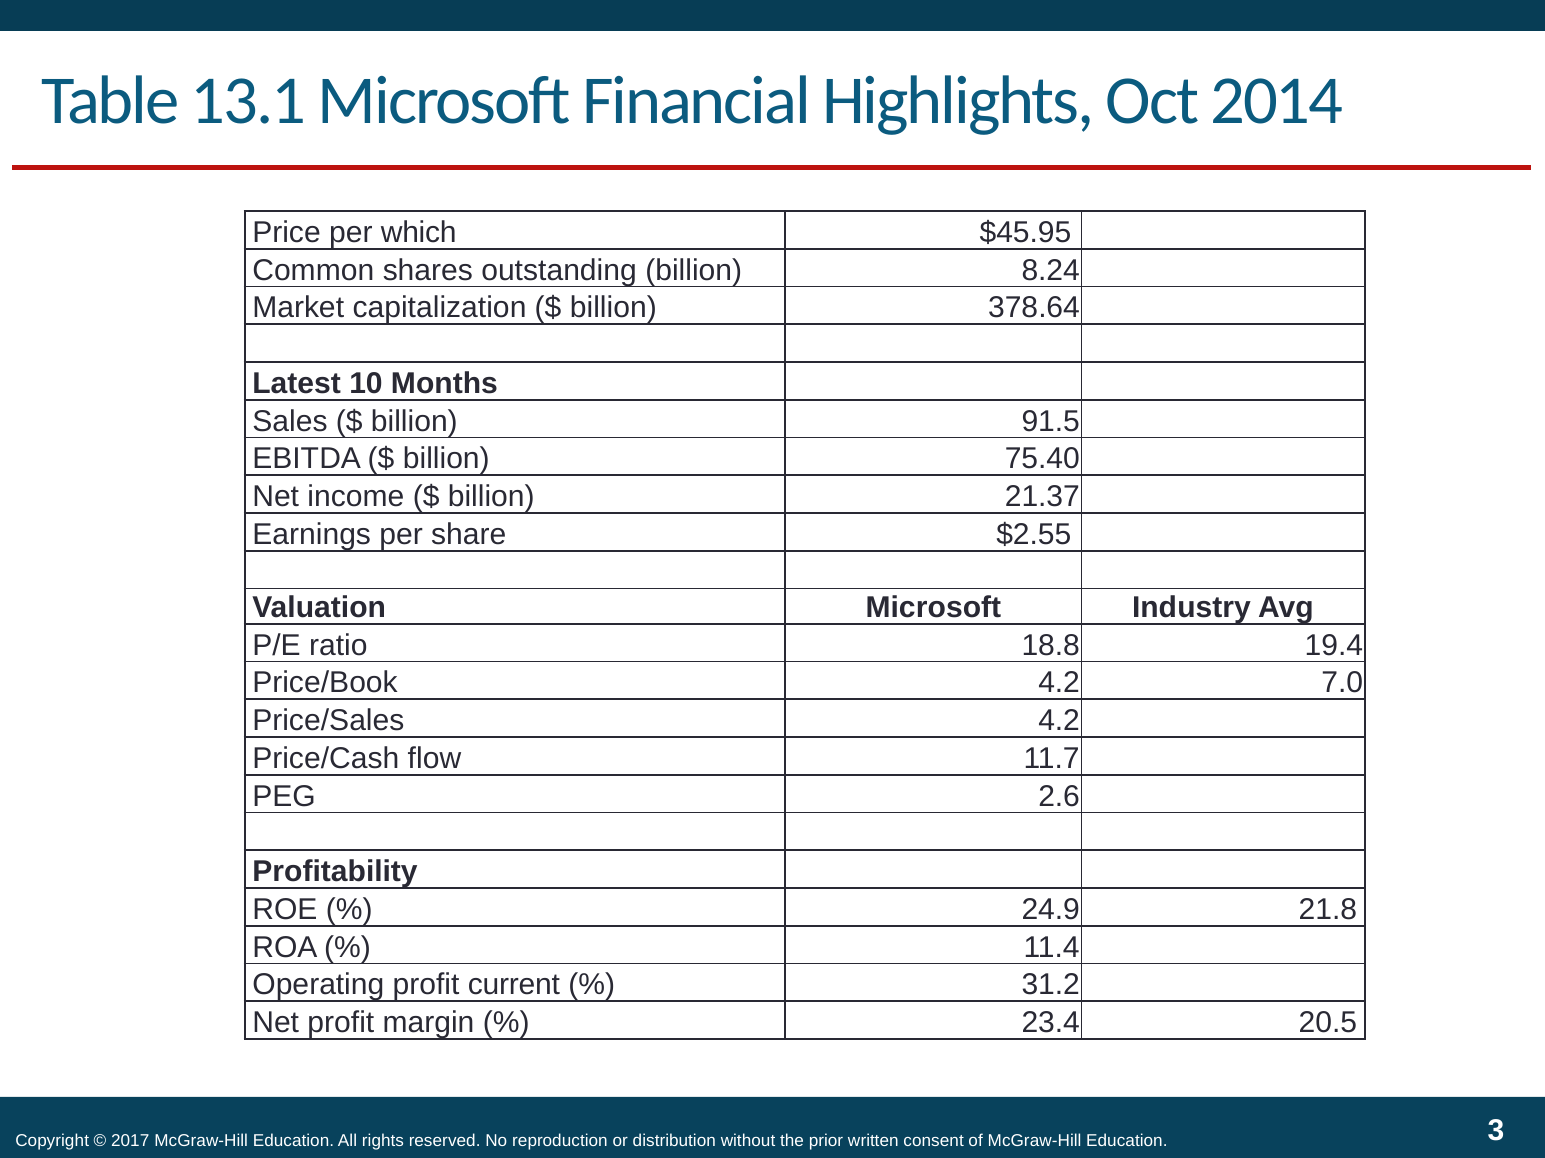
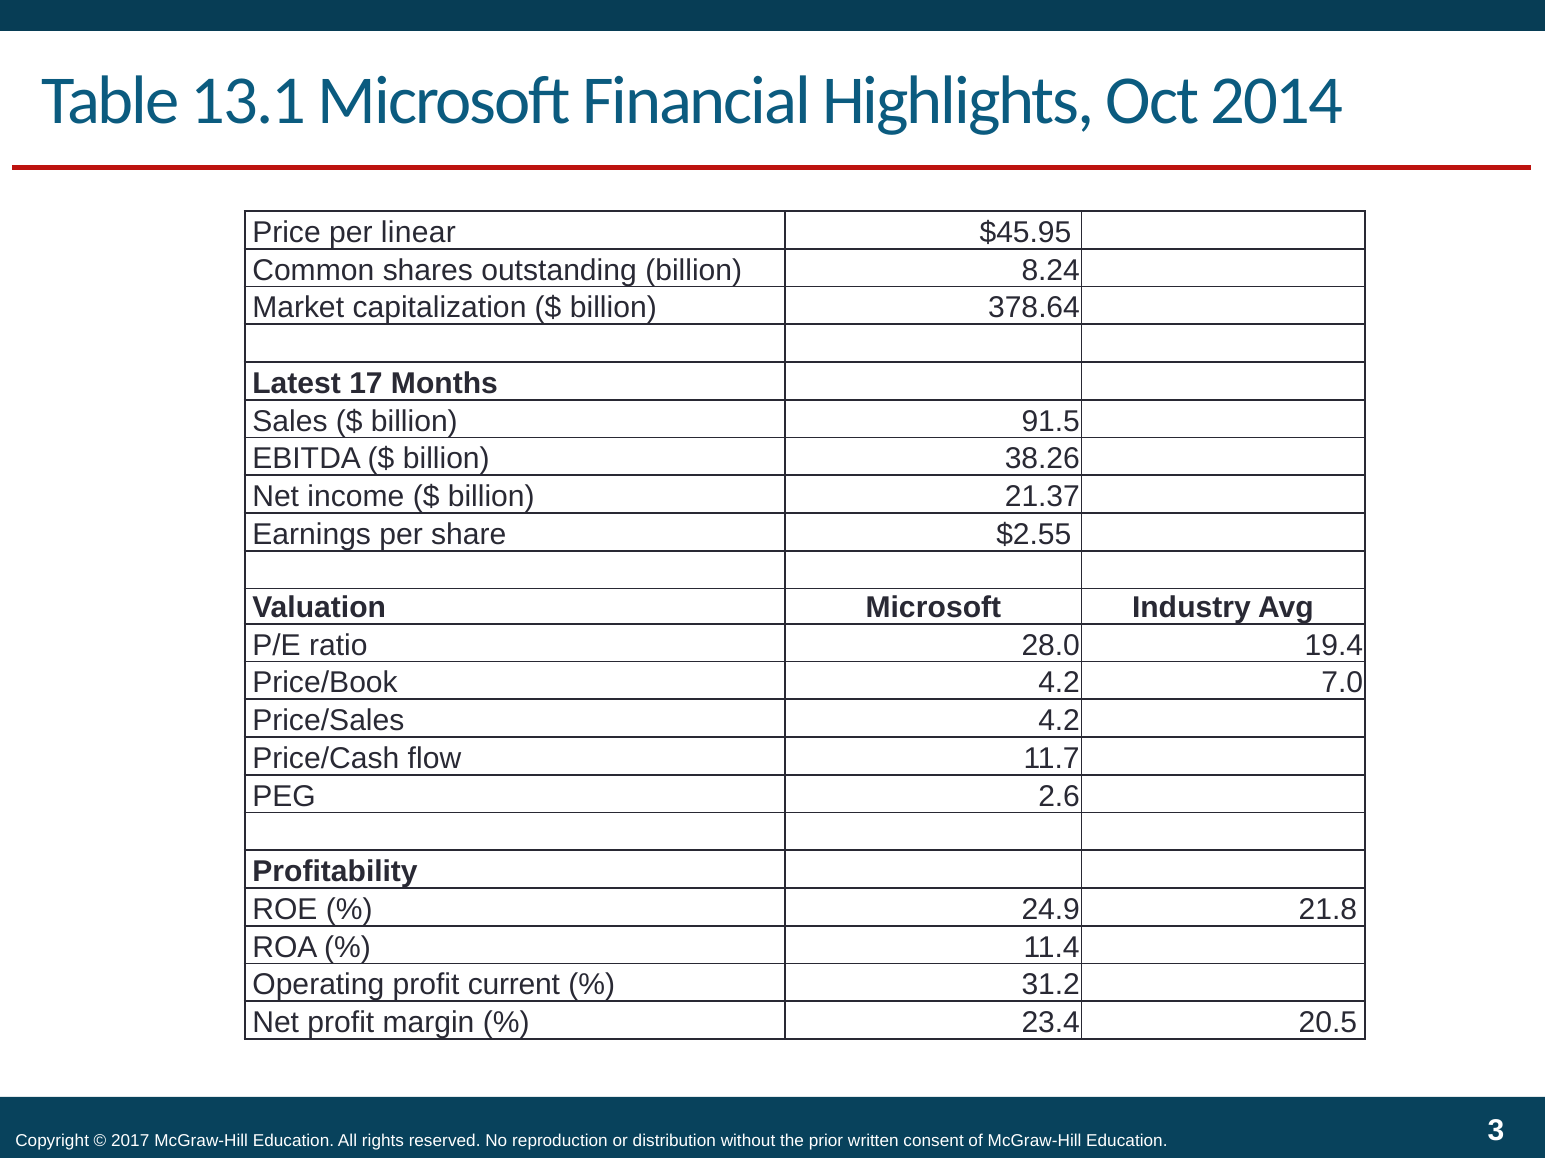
which: which -> linear (418, 233)
10: 10 -> 17 (366, 384)
75.40: 75.40 -> 38.26 (1042, 459)
18.8: 18.8 -> 28.0 (1051, 646)
